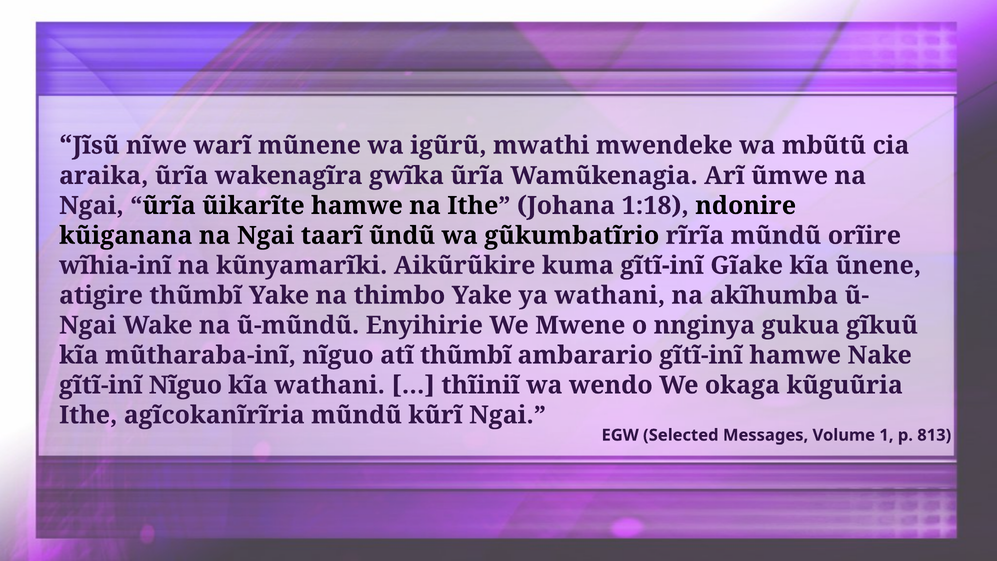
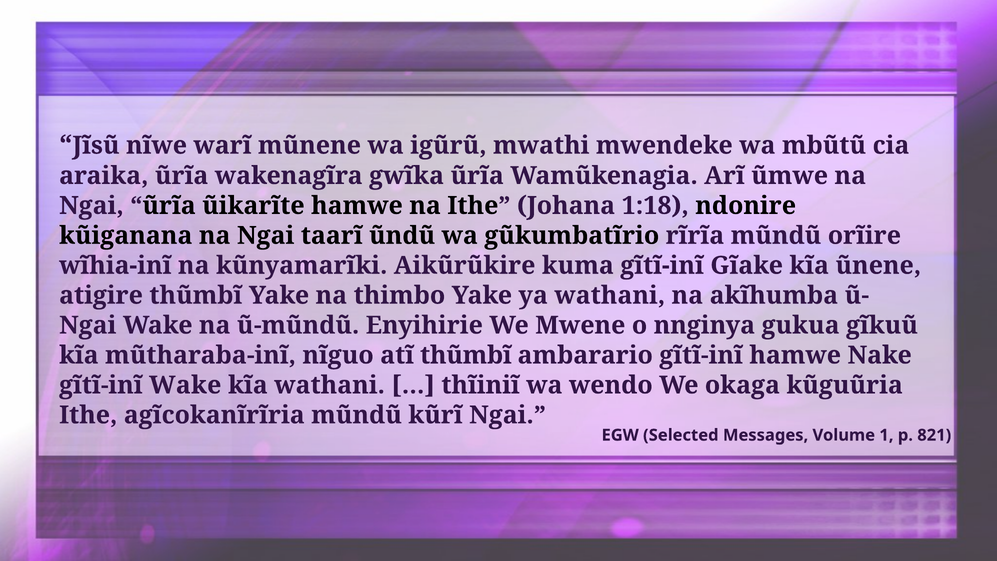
gĩtĩ-inĩ Nĩguo: Nĩguo -> Wake (185, 385)
813: 813 -> 821 (934, 435)
